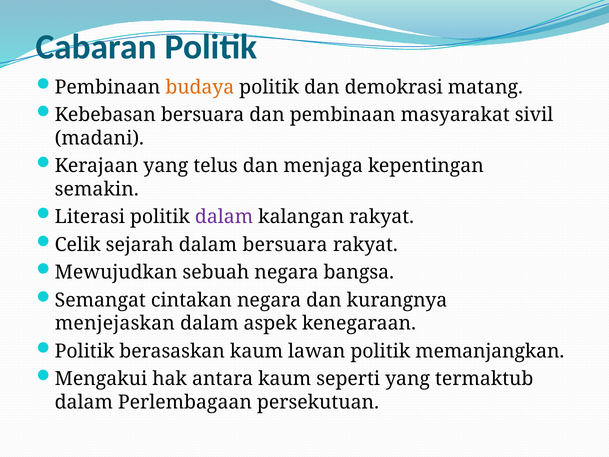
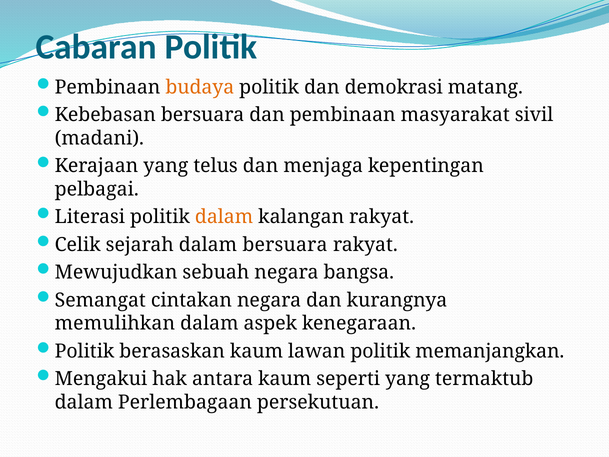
semakin: semakin -> pelbagai (97, 189)
dalam colour: purple -> orange (224, 217)
menjejaskan: menjejaskan -> memulihkan (115, 323)
